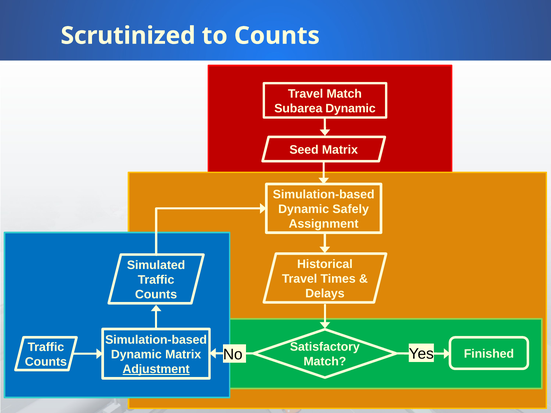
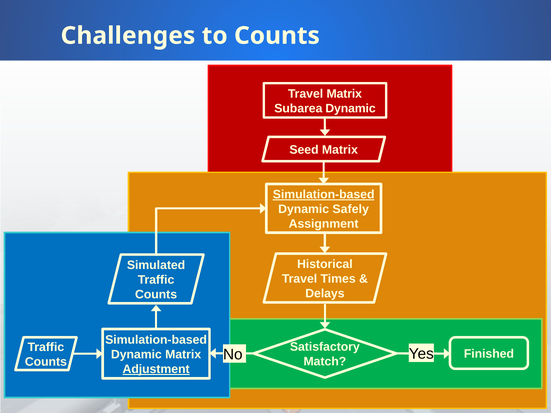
Scrutinized: Scrutinized -> Challenges (128, 36)
Travel Match: Match -> Matrix (344, 94)
Simulation-based underline: none -> present (324, 195)
